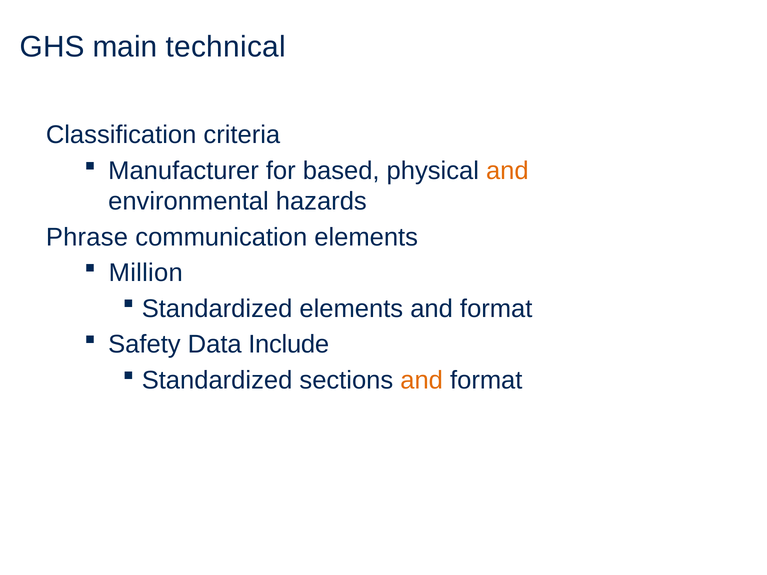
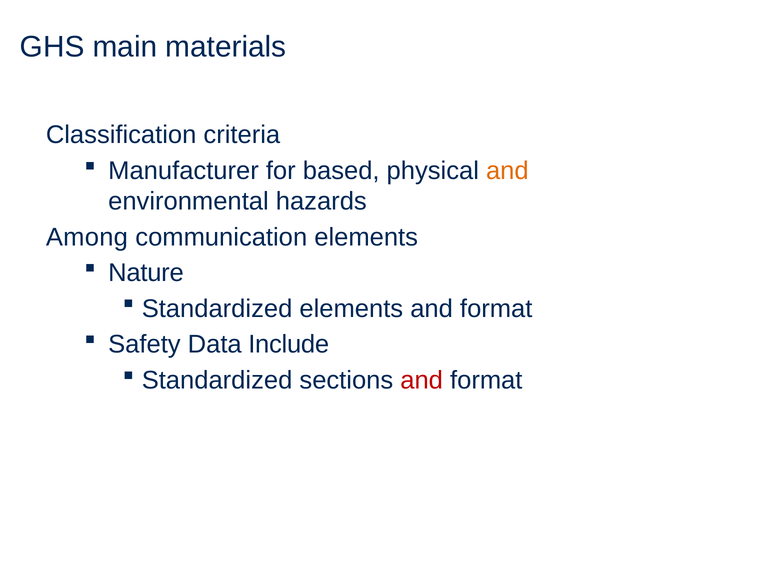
technical: technical -> materials (226, 47)
Phrase: Phrase -> Among (87, 237)
Million: Million -> Nature (146, 273)
and colour: orange -> red (422, 380)
